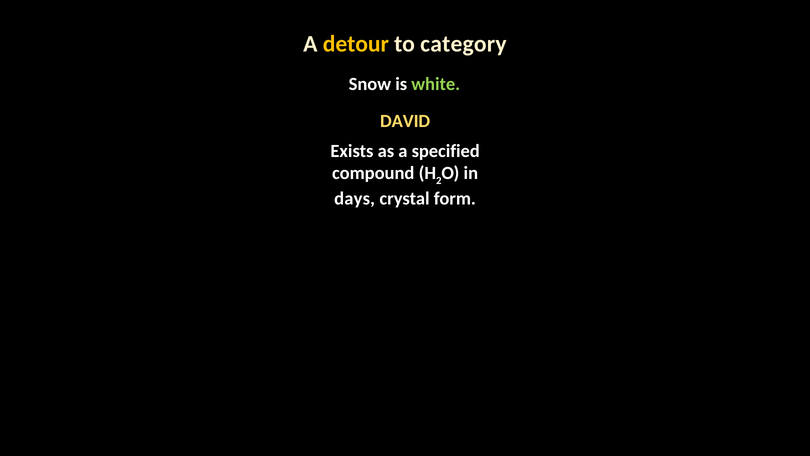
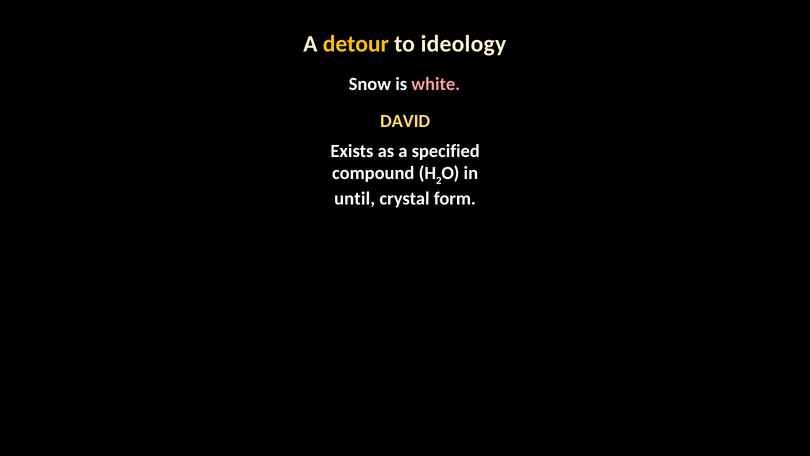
category: category -> ideology (463, 44)
white colour: light green -> pink (436, 84)
days: days -> until (355, 198)
